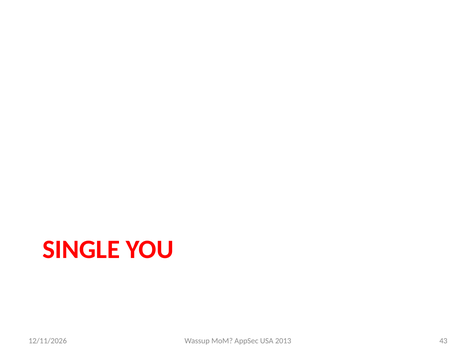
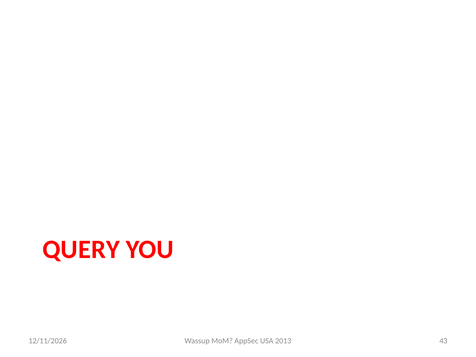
SINGLE: SINGLE -> QUERY (81, 249)
